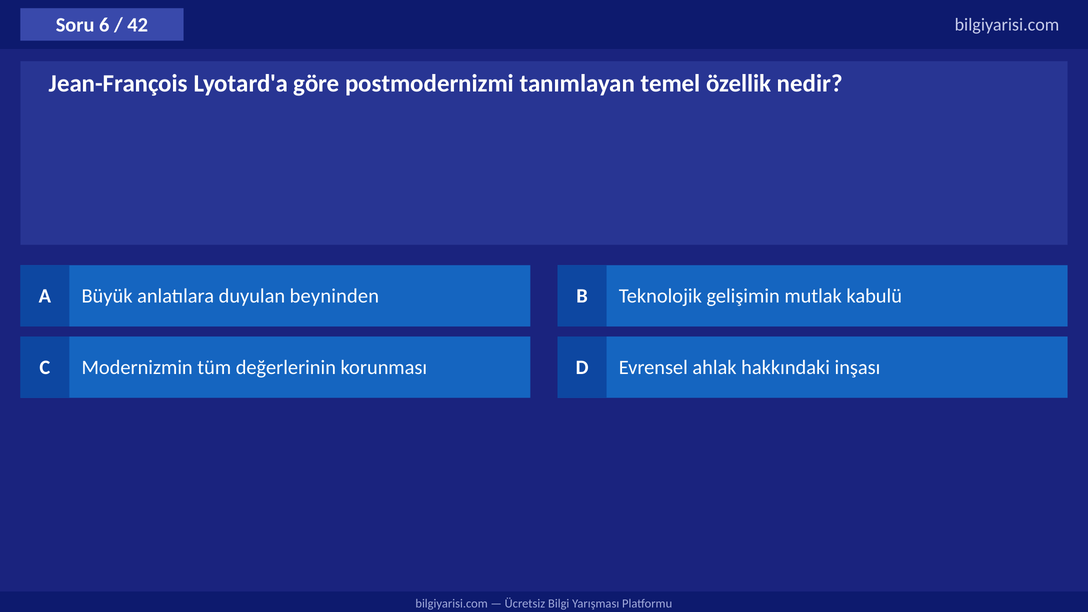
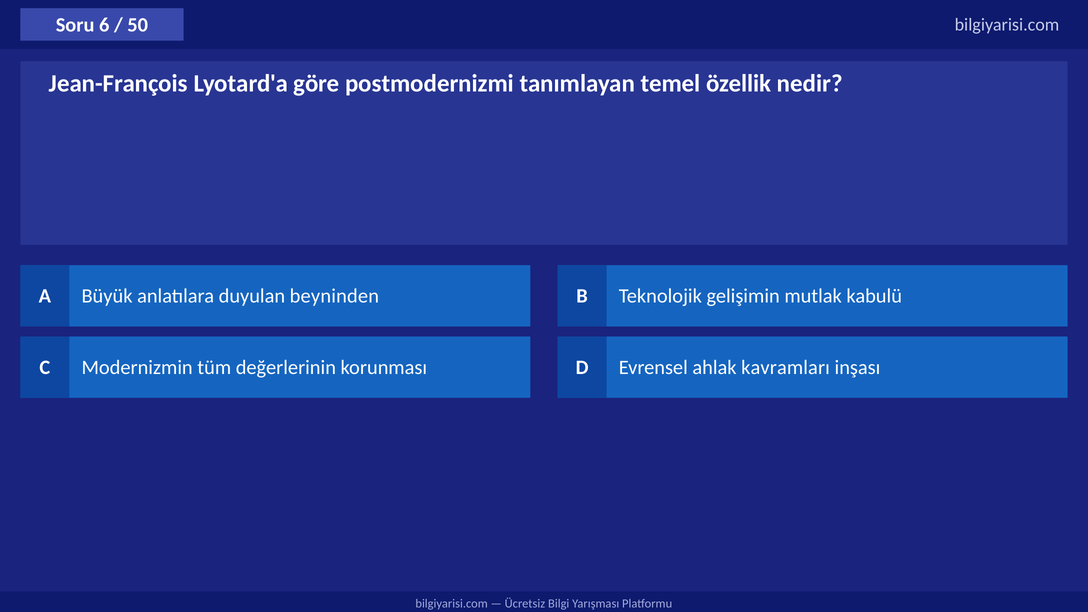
42: 42 -> 50 (138, 25)
hakkındaki: hakkındaki -> kavramları (786, 367)
